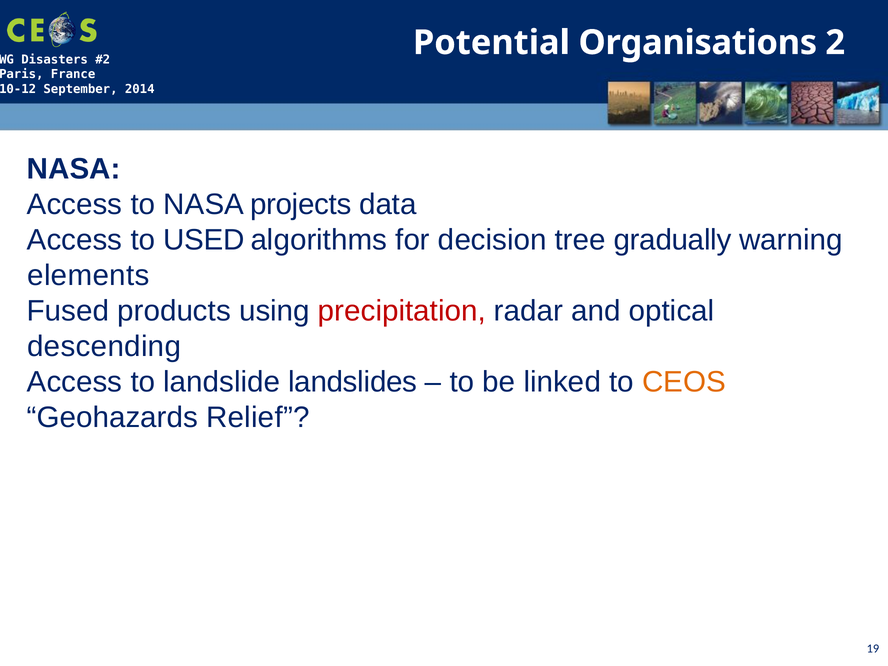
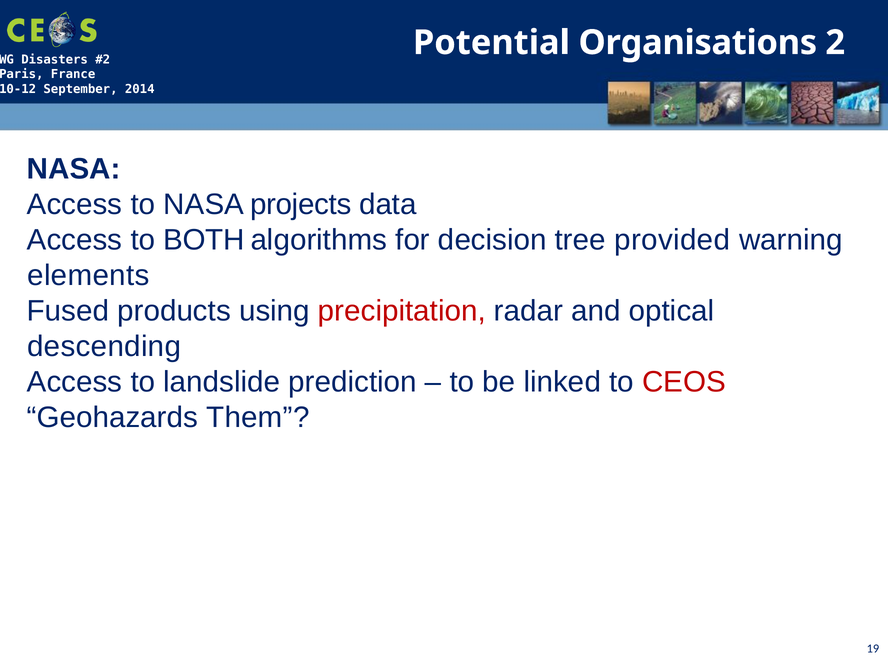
USED: USED -> BOTH (204, 240)
gradually: gradually -> provided (672, 240)
landslides: landslides -> prediction (353, 382)
CEOS colour: orange -> red (684, 382)
Relief: Relief -> Them (258, 418)
